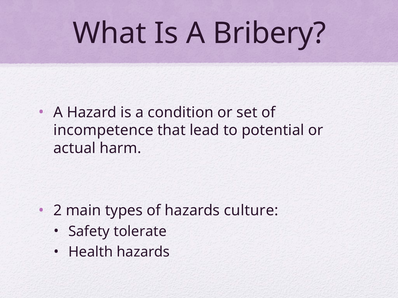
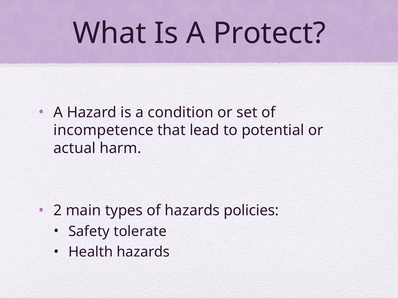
Bribery: Bribery -> Protect (269, 33)
culture: culture -> policies (251, 211)
